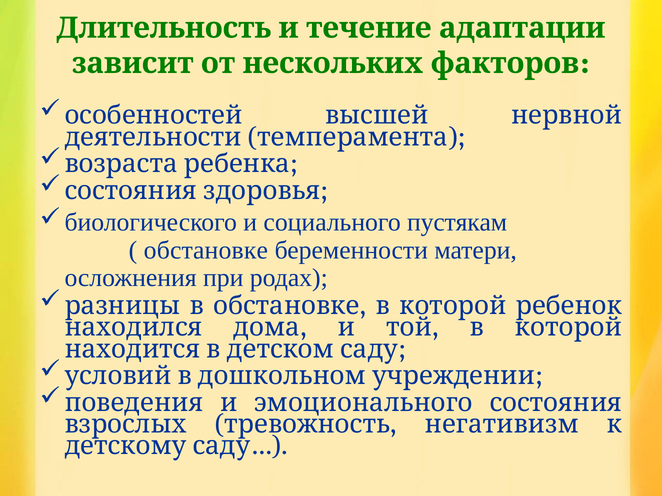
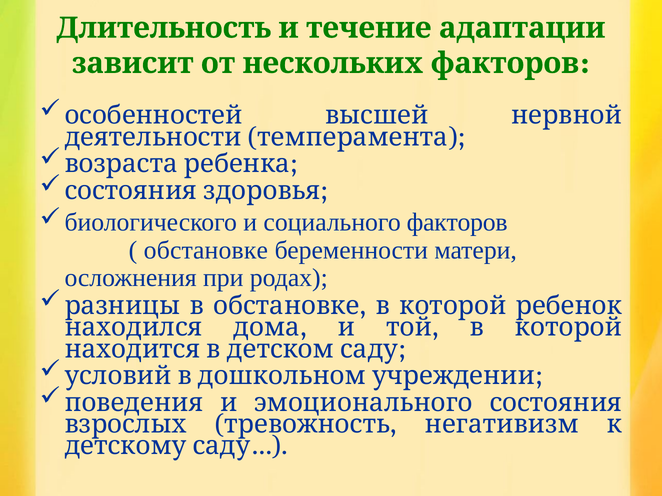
социального пустякам: пустякам -> факторов (457, 223)
